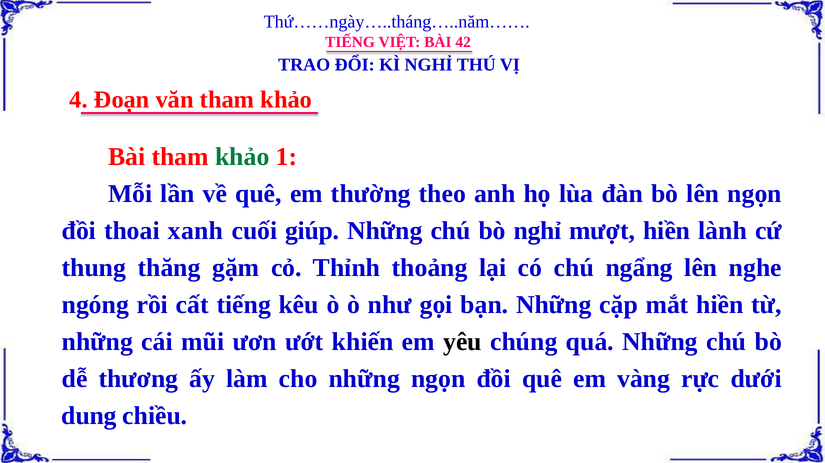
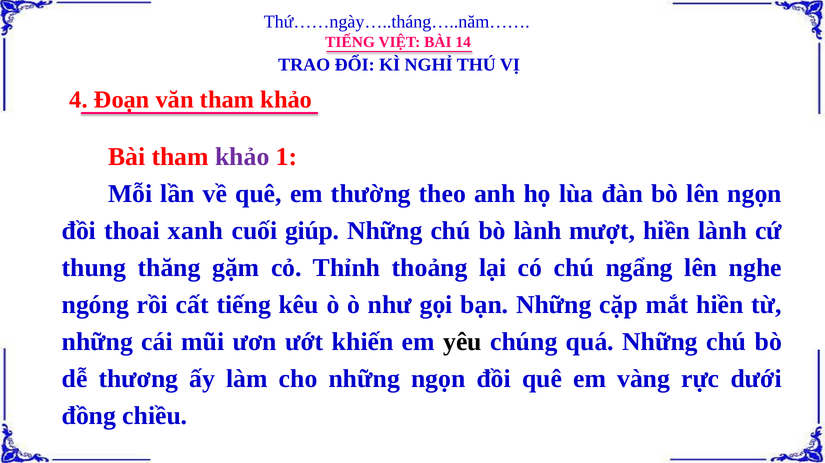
42: 42 -> 14 (463, 42)
khảo colour: green -> purple (242, 157)
bò nghỉ: nghỉ -> lành (538, 231)
dung: dung -> đồng (89, 416)
